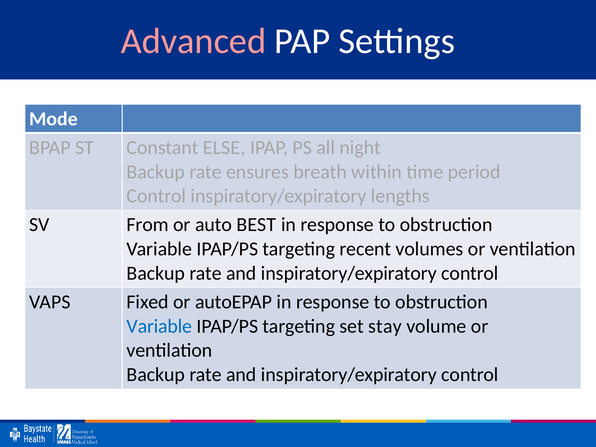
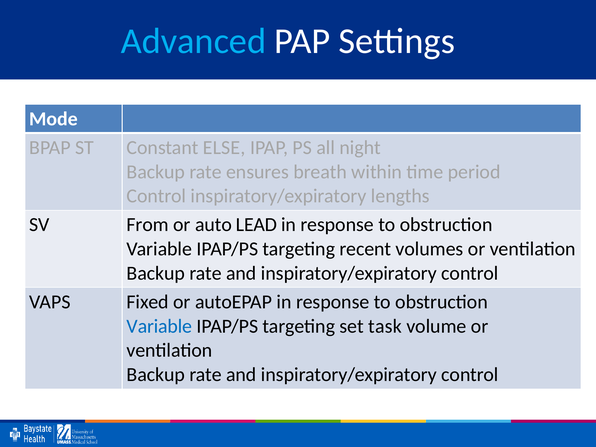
Advanced colour: pink -> light blue (193, 41)
BEST: BEST -> LEAD (257, 225)
stay: stay -> task (385, 326)
